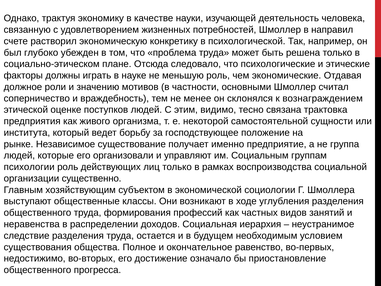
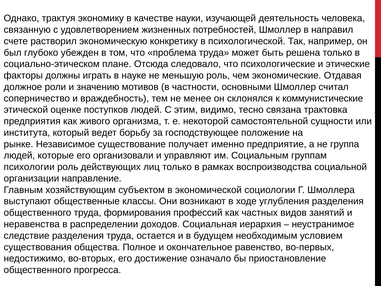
вознаграждением: вознаграждением -> коммунистические (323, 98)
существенно: существенно -> направление (92, 178)
